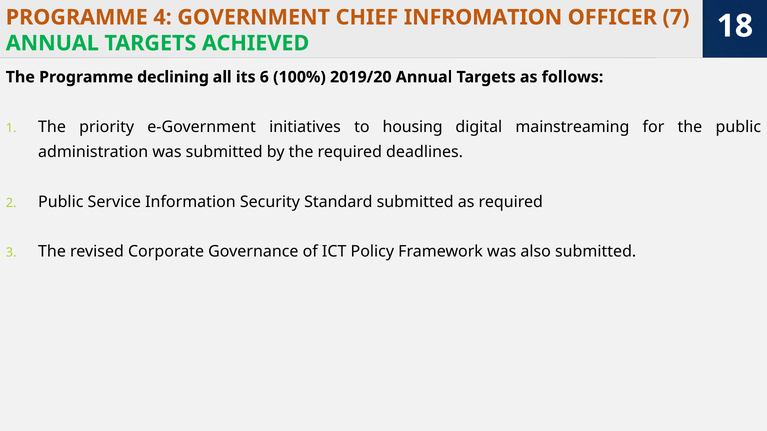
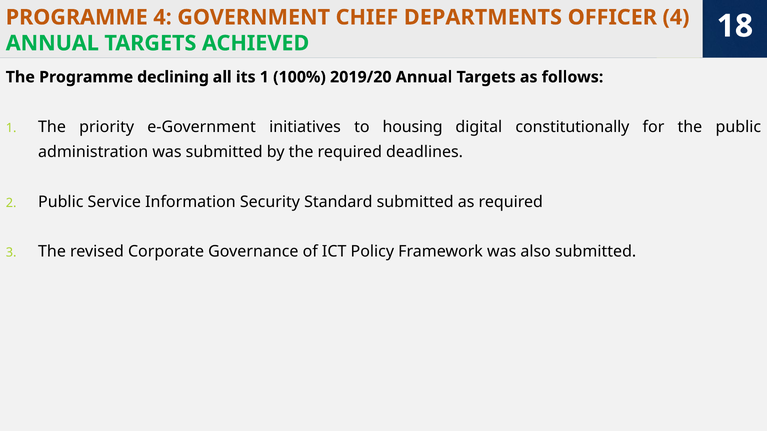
INFROMATION: INFROMATION -> DEPARTMENTS (483, 17)
OFFICER 7: 7 -> 4 (676, 17)
its 6: 6 -> 1 (264, 77)
mainstreaming: mainstreaming -> constitutionally (572, 127)
